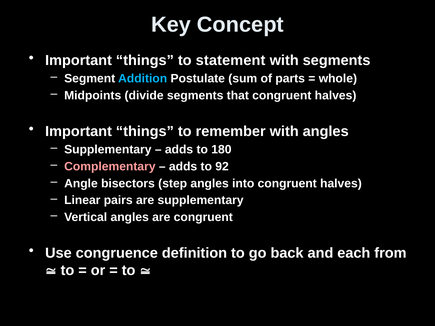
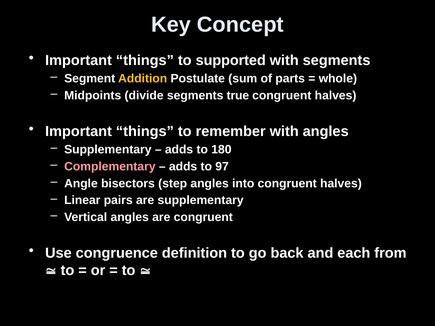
statement: statement -> supported (231, 60)
Addition colour: light blue -> yellow (143, 79)
that: that -> true (238, 96)
92: 92 -> 97 (222, 167)
